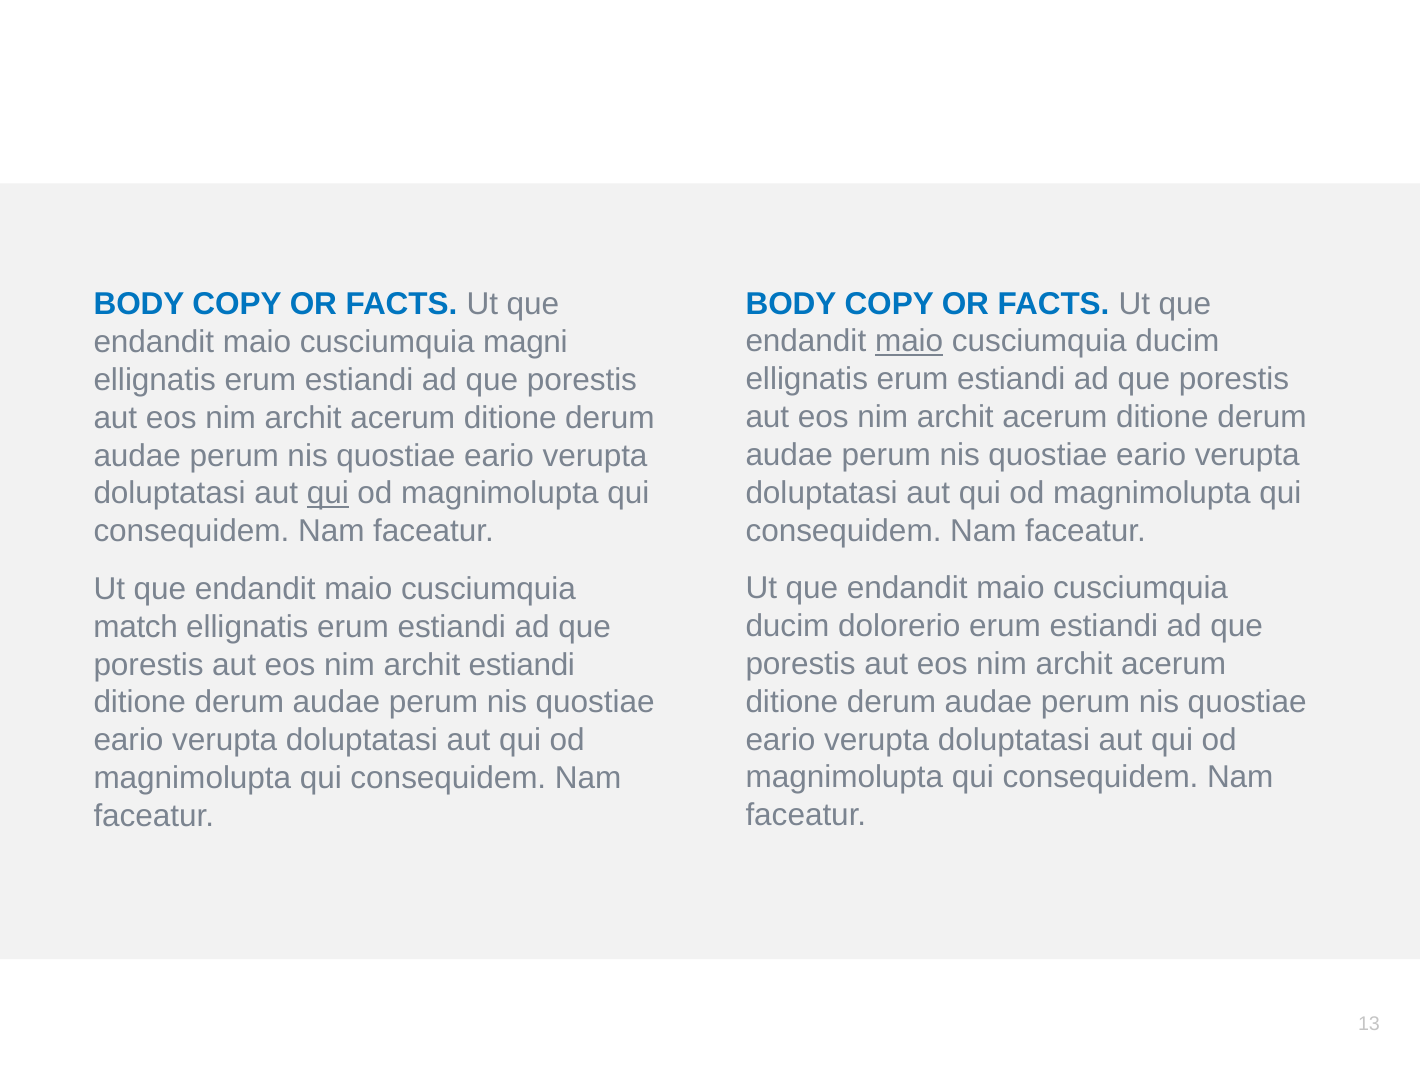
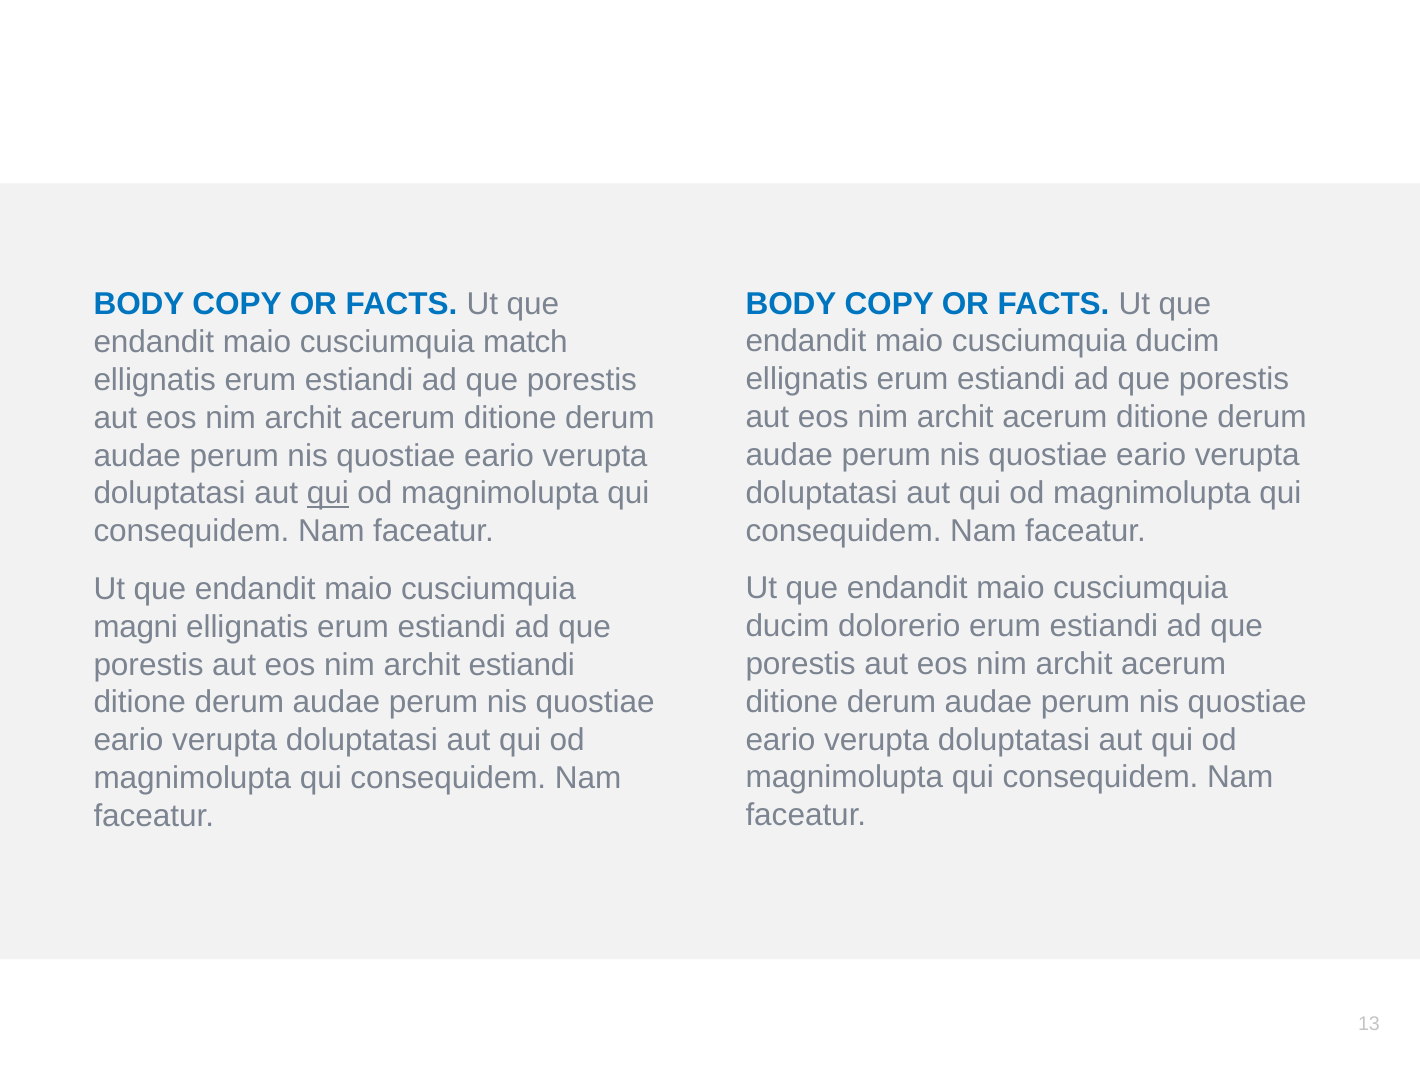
maio underline: present -> none (909, 342)
magni: magni -> match (525, 342)
match: match -> magni (136, 627)
